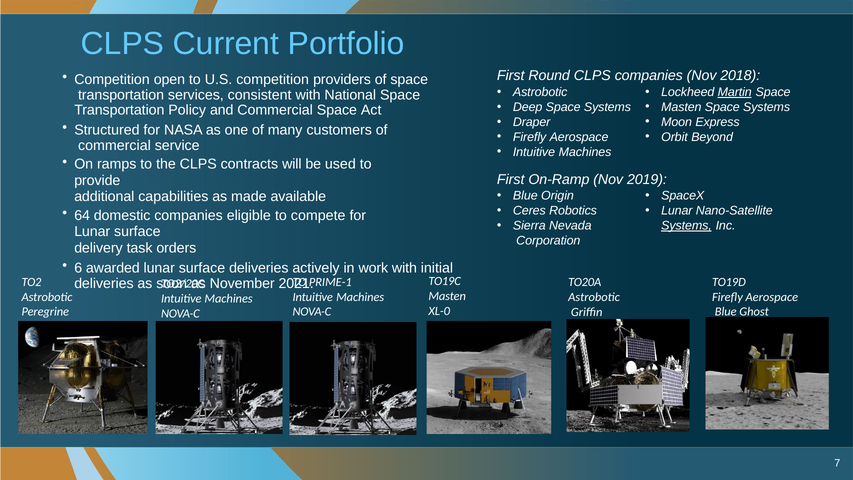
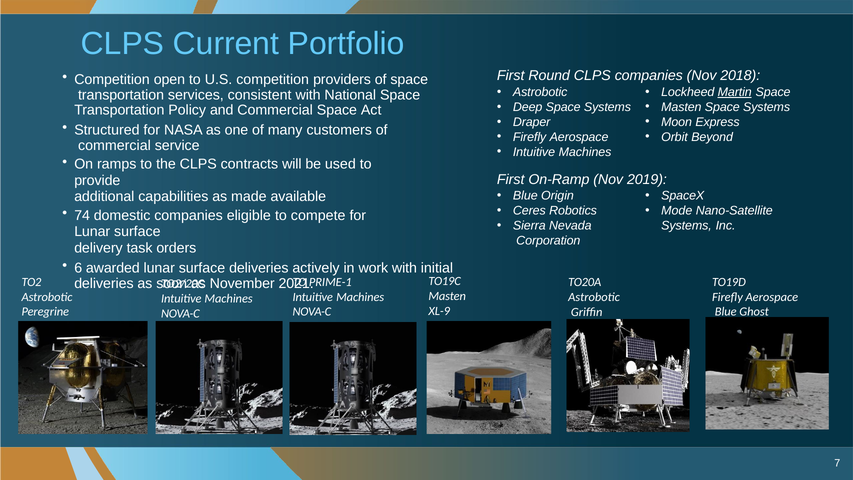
Lunar: Lunar -> Mode (677, 211)
64: 64 -> 74 (82, 215)
Systems underline: present -> none (686, 226)
XL-0: XL-0 -> XL-9 (439, 311)
